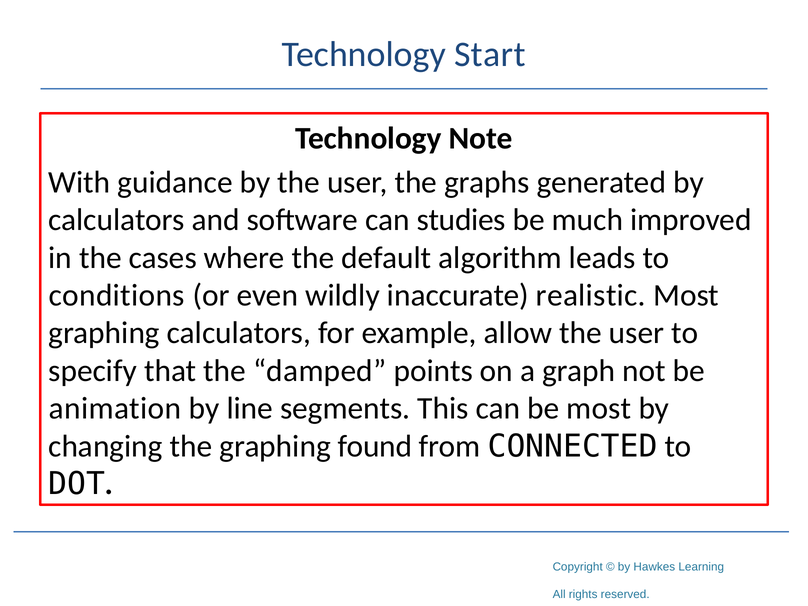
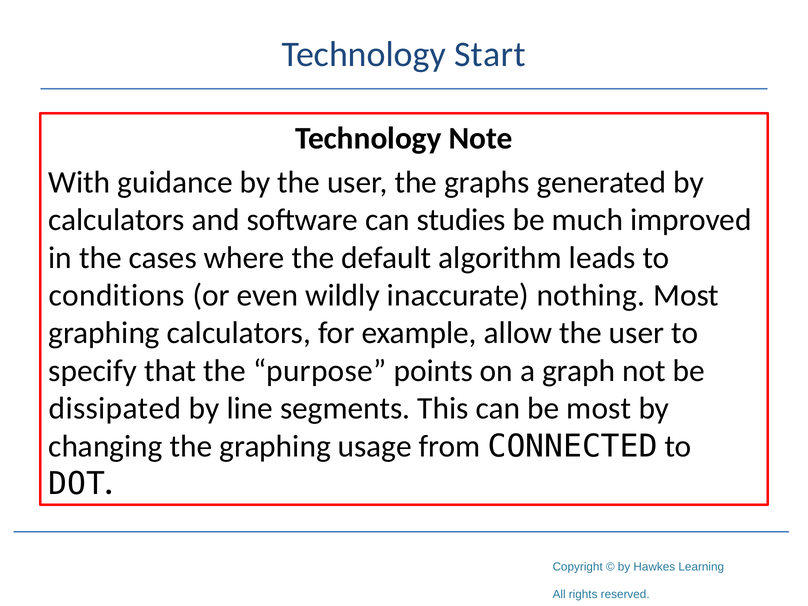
realistic: realistic -> nothing (591, 295)
damped: damped -> purpose (320, 371)
animation: animation -> dissipated (115, 409)
found: found -> usage (375, 446)
